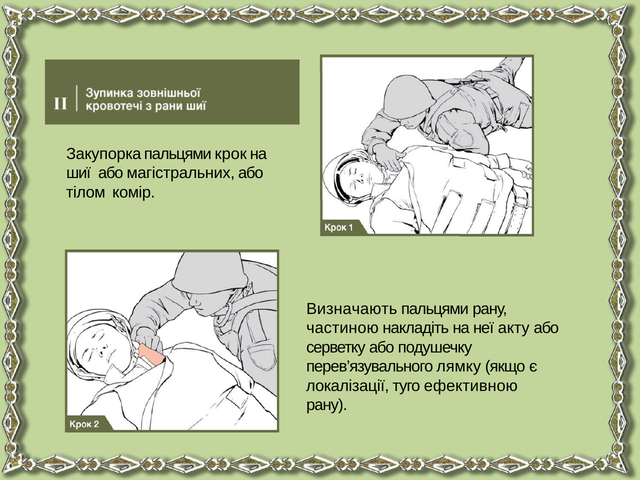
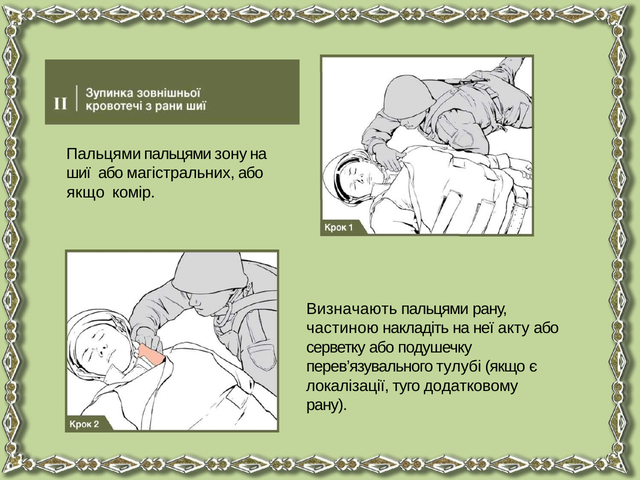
Закупорка: Закупорка -> Пальцями (104, 154)
крок: крок -> зону (231, 154)
тілом: тілом -> якщо (86, 192)
лямку: лямку -> тулубі (459, 367)
ефективною: ефективною -> додатковому (471, 386)
